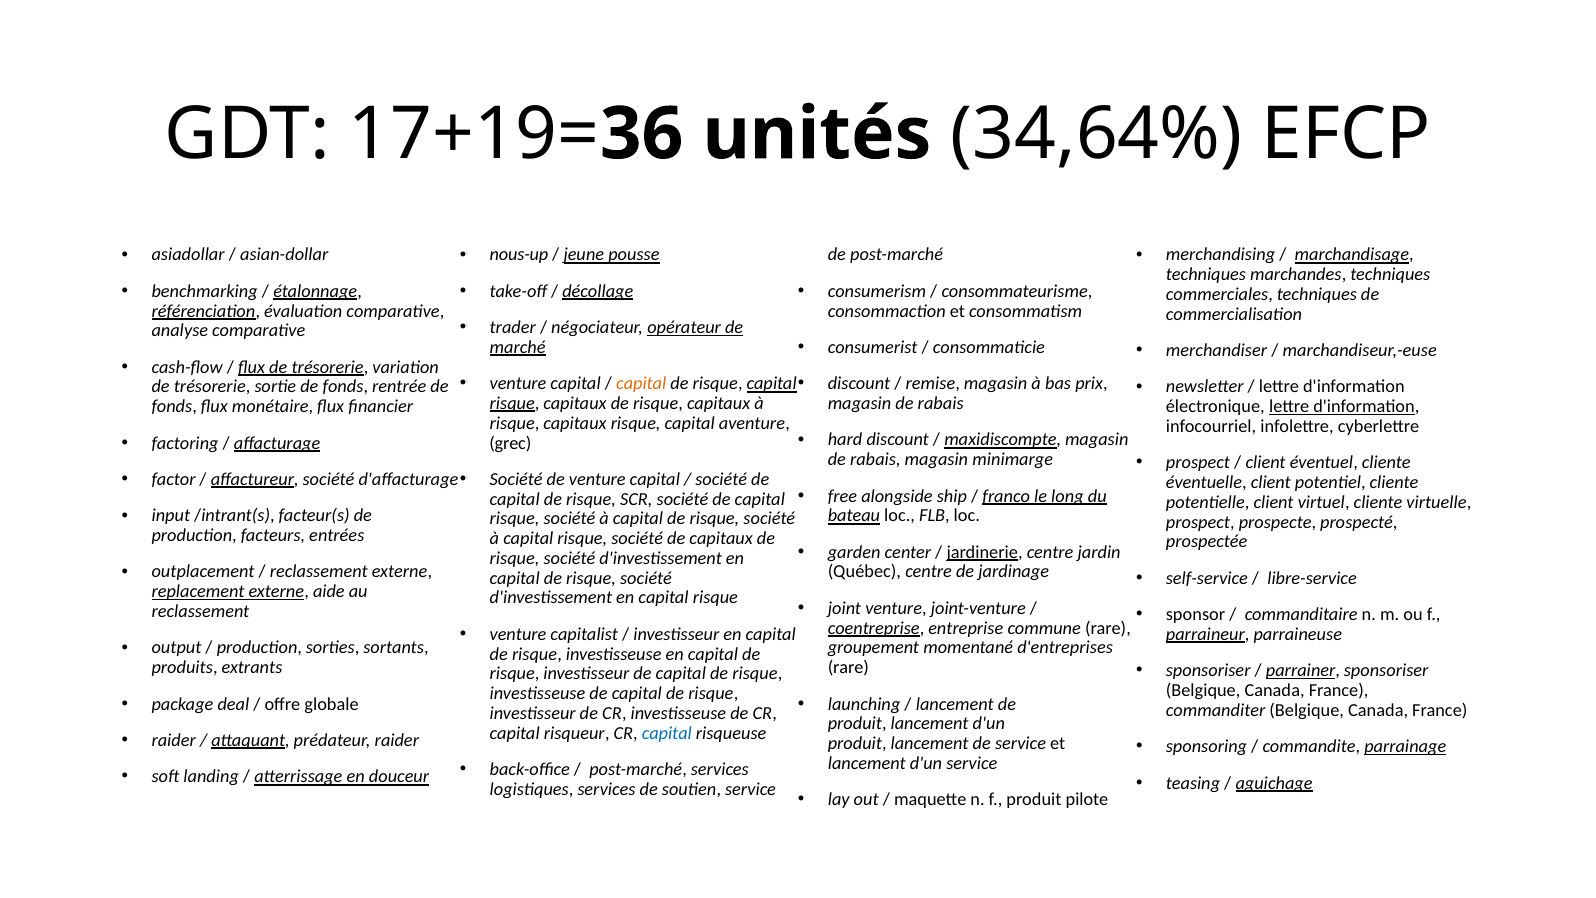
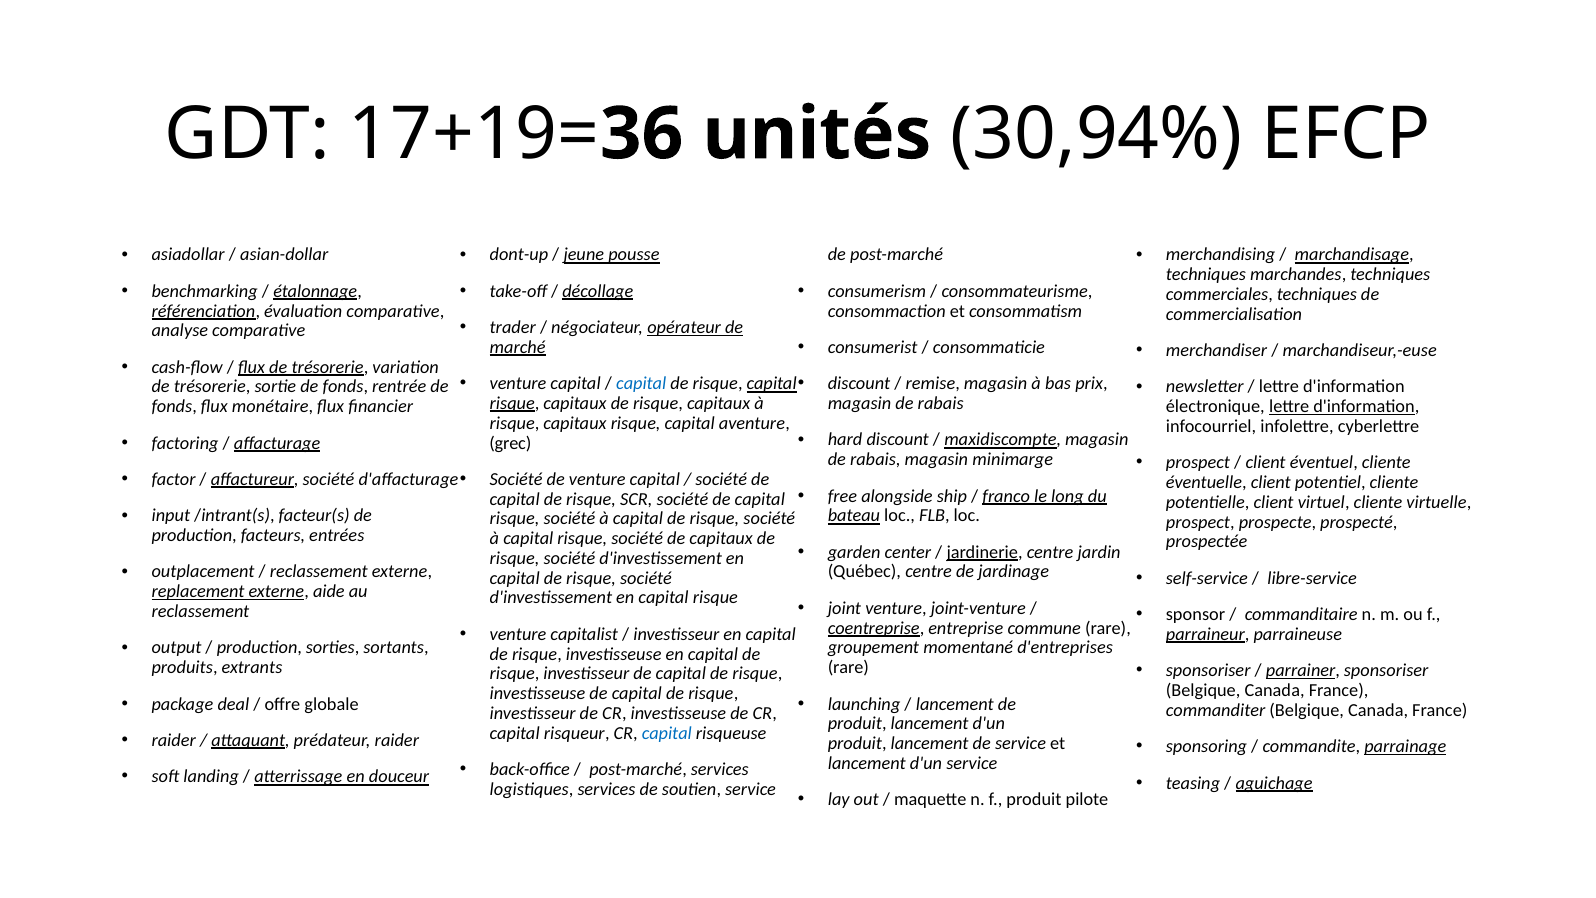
34,64%: 34,64% -> 30,94% (1097, 134)
nous-up: nous-up -> dont-up (519, 255)
capital colour: orange -> blue (641, 384)
